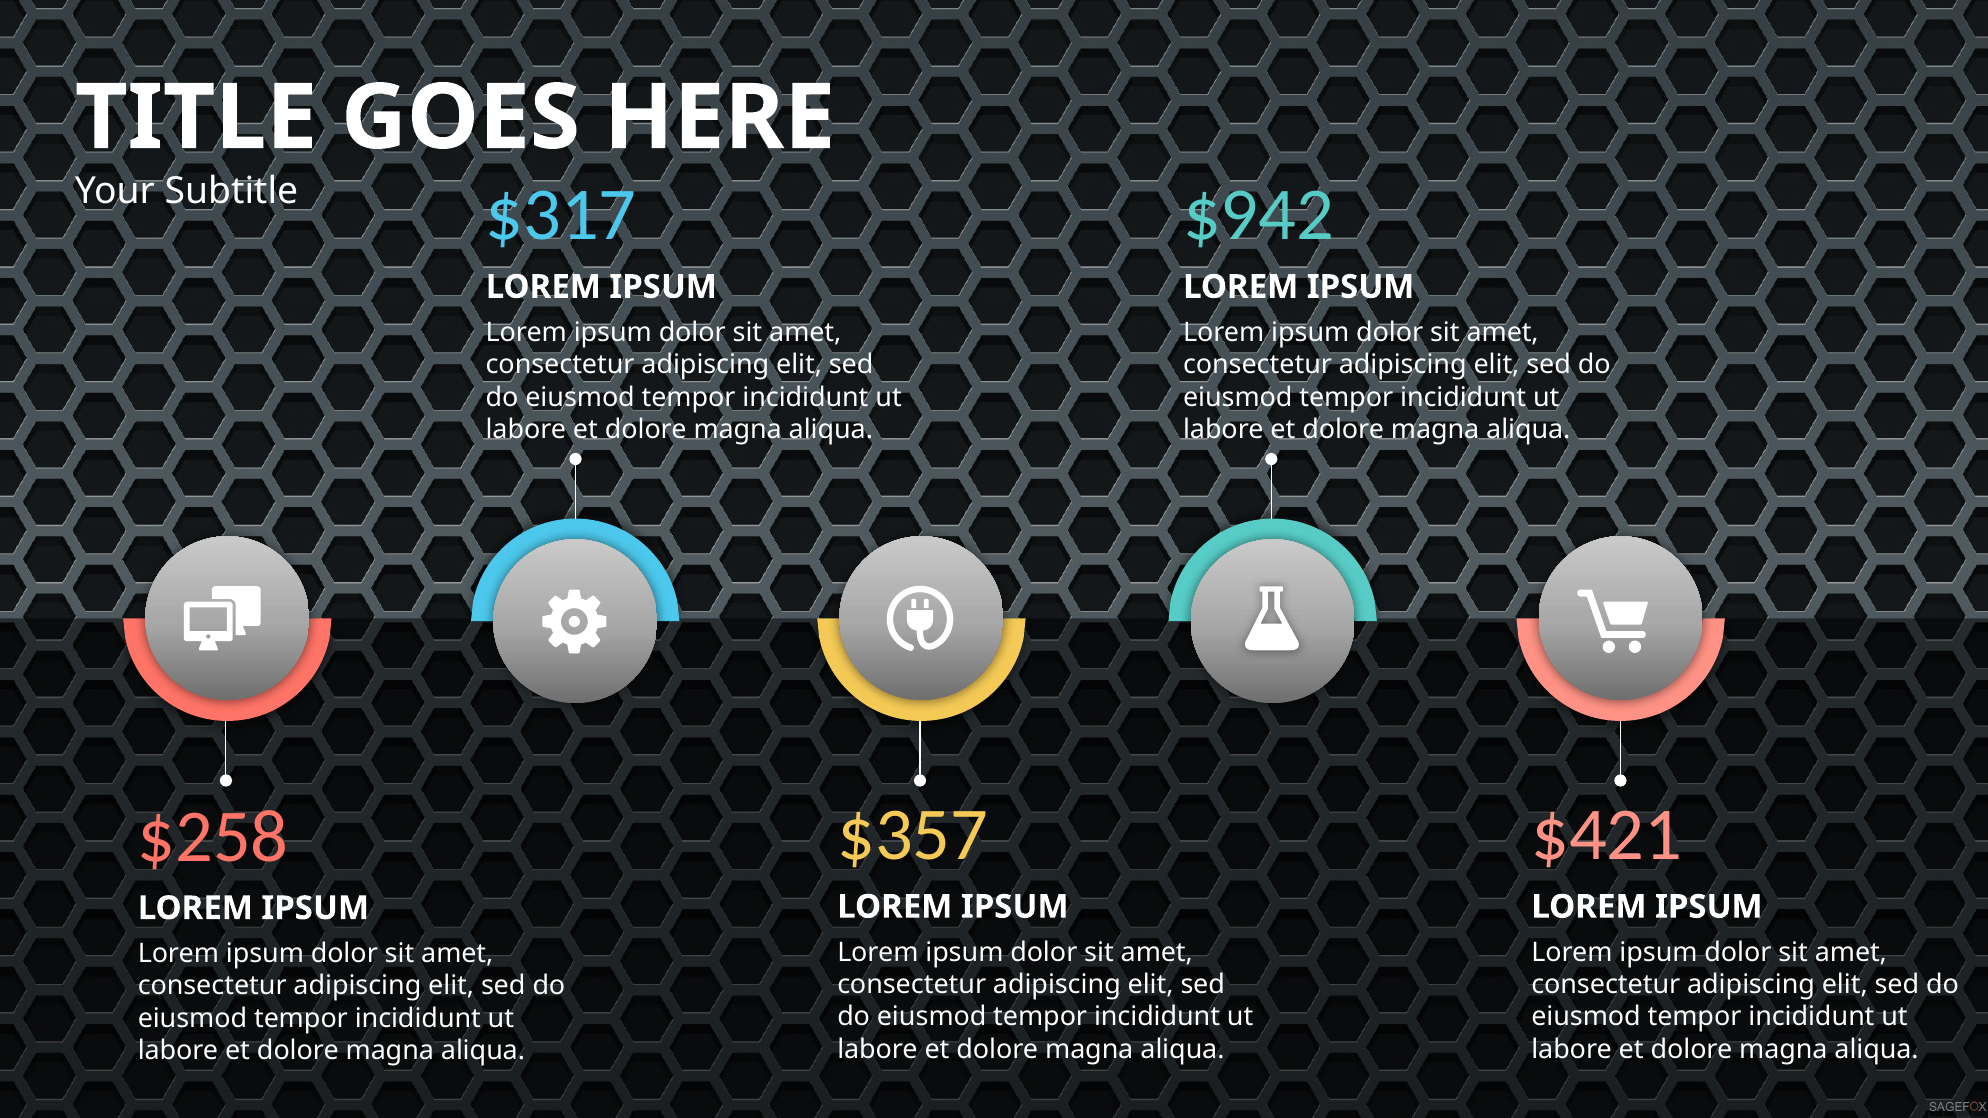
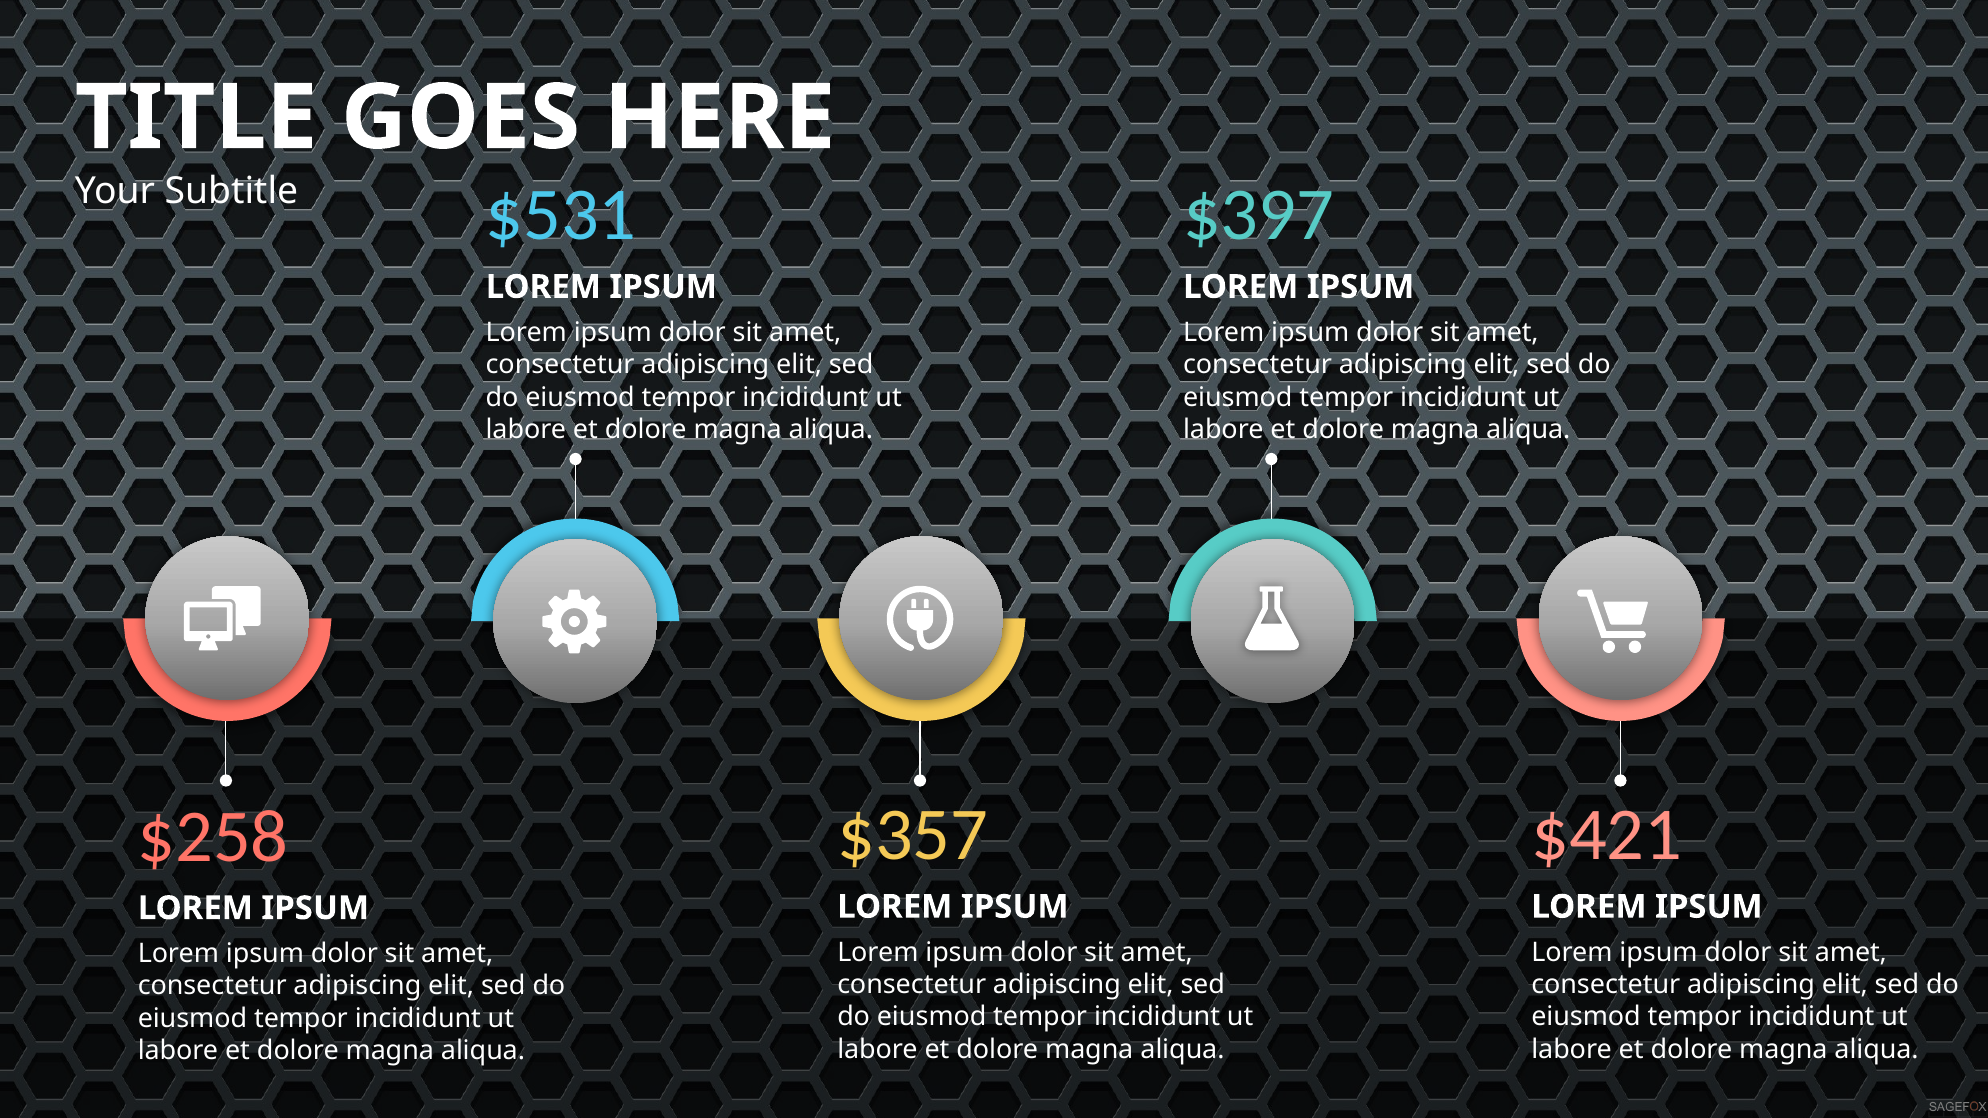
$317: $317 -> $531 (561, 215)
$942: $942 -> $397 (1259, 215)
